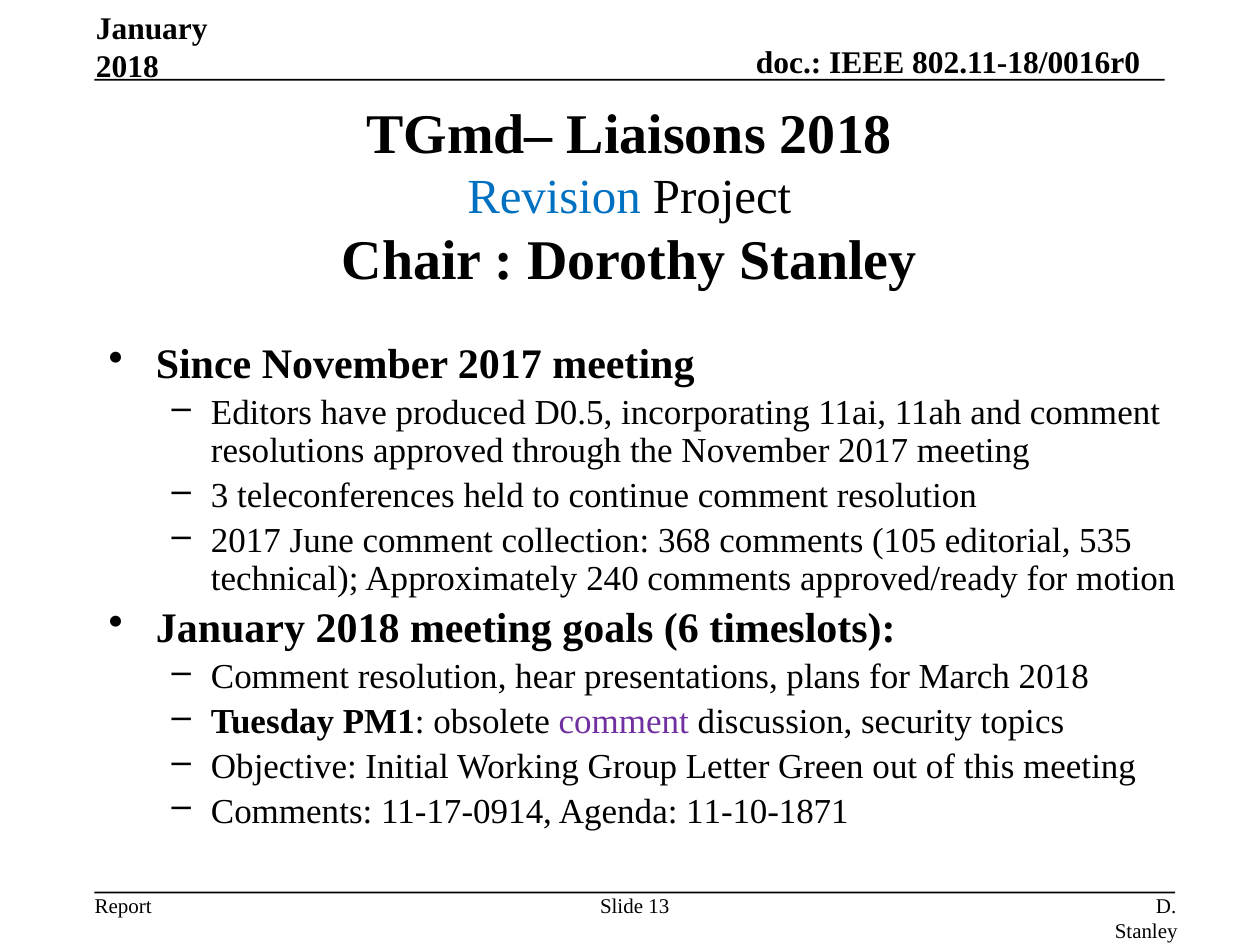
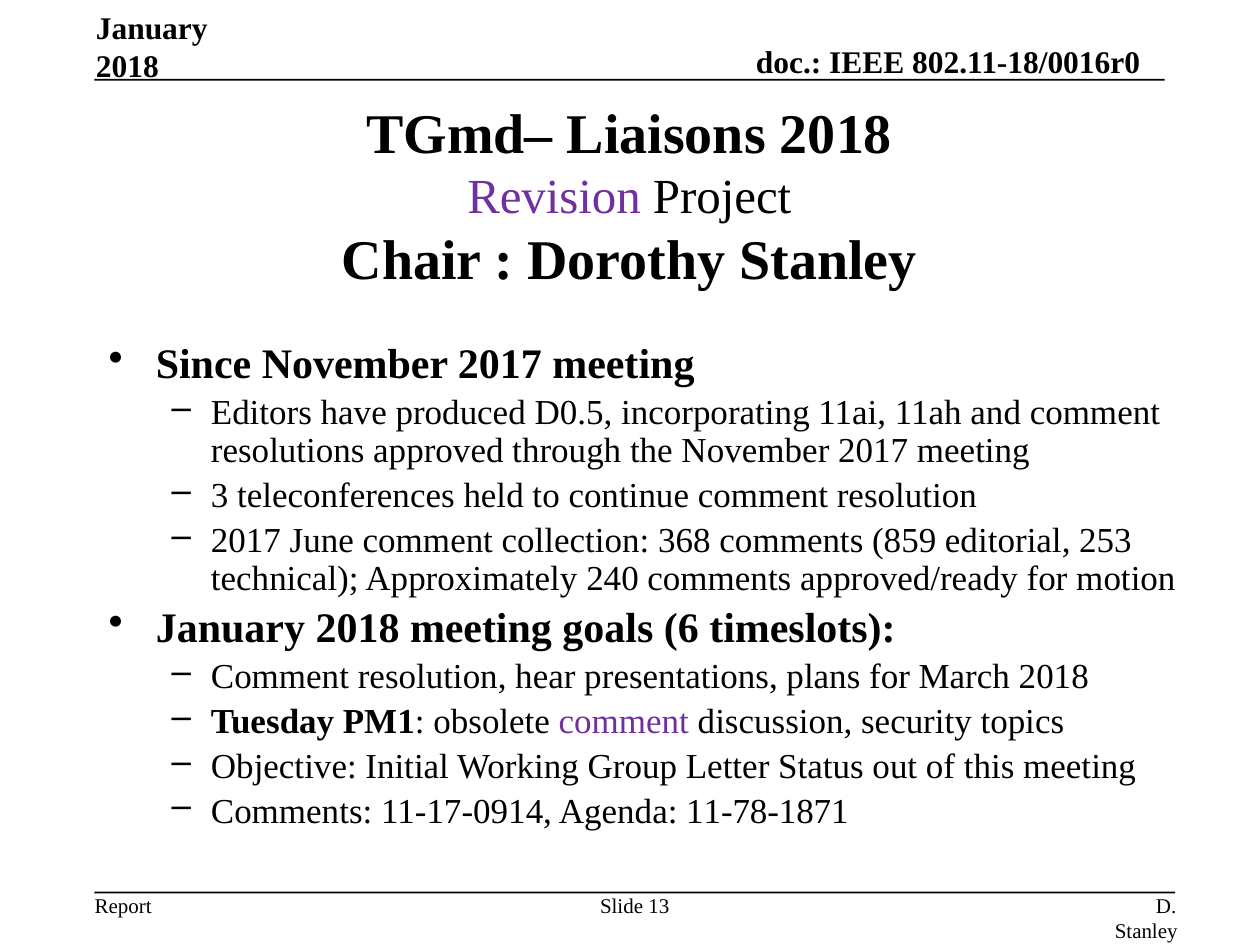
Revision colour: blue -> purple (554, 197)
105: 105 -> 859 (904, 540)
535: 535 -> 253 (1105, 540)
Green: Green -> Status (821, 766)
11-10-1871: 11-10-1871 -> 11-78-1871 (767, 811)
